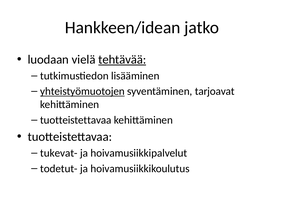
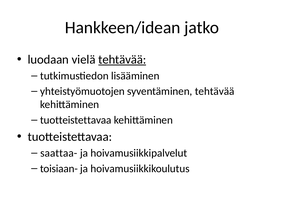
yhteistyömuotojen underline: present -> none (82, 91)
syventäminen tarjoavat: tarjoavat -> tehtävää (215, 91)
tukevat-: tukevat- -> saattaa- (59, 153)
todetut-: todetut- -> toisiaan- (59, 169)
